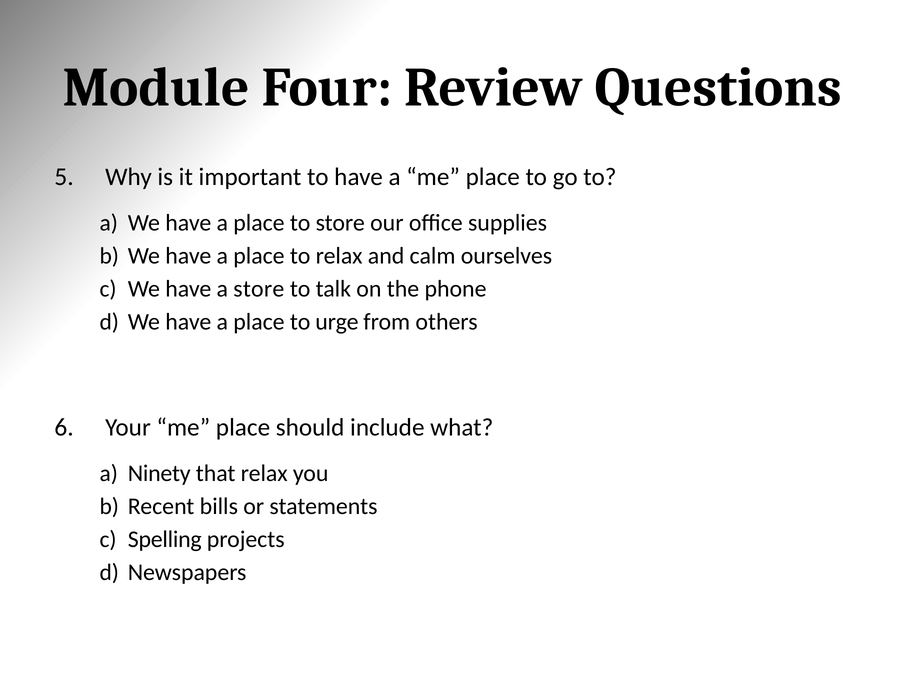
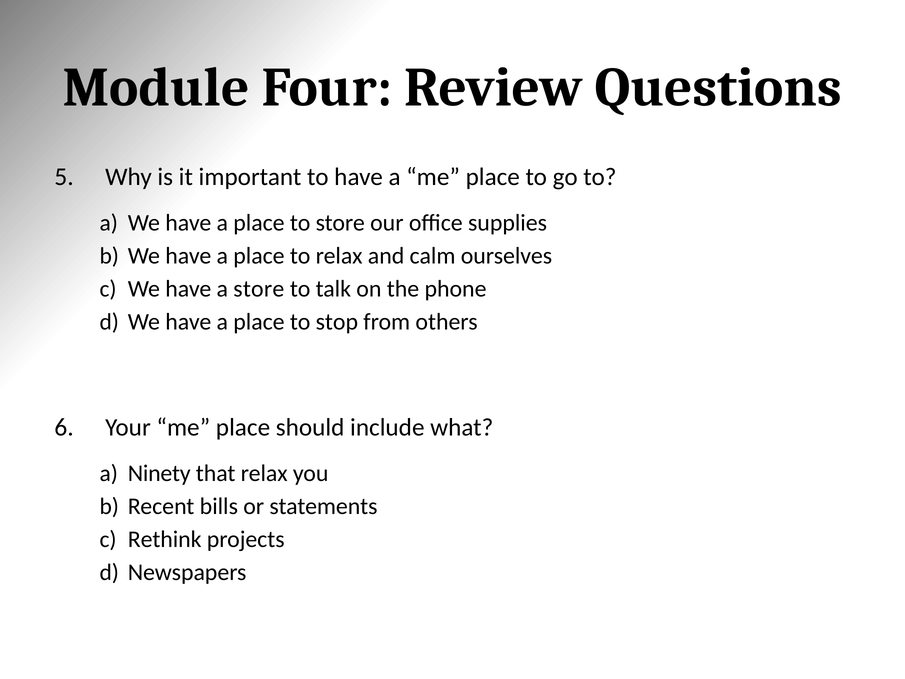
urge: urge -> stop (337, 322)
Spelling: Spelling -> Rethink (165, 539)
